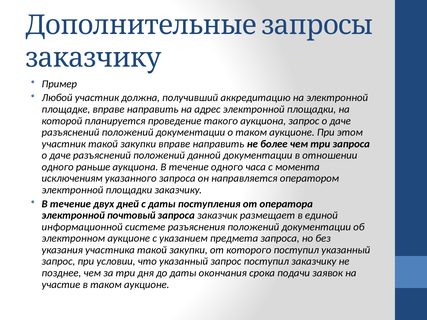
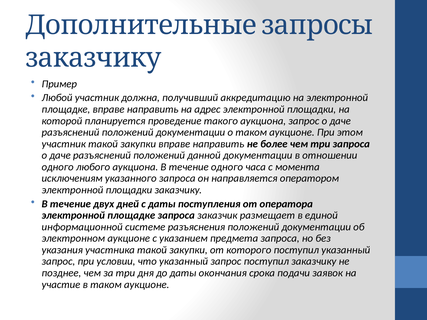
раньше: раньше -> любого (93, 167)
почтовый: почтовый -> площадке (131, 216)
